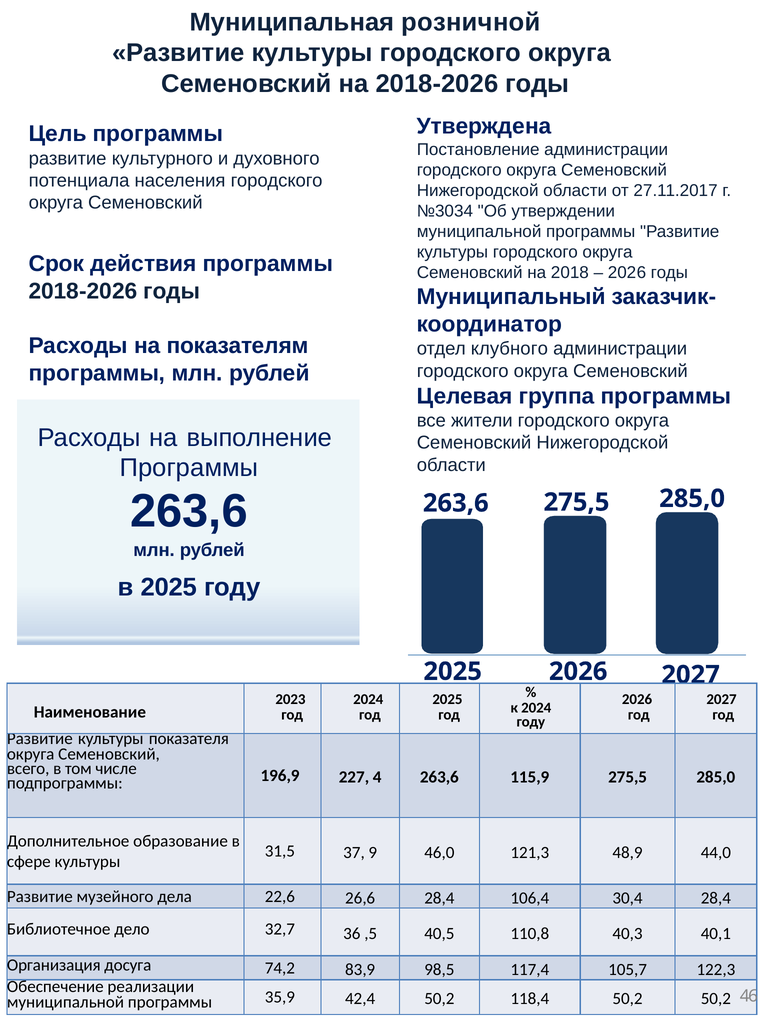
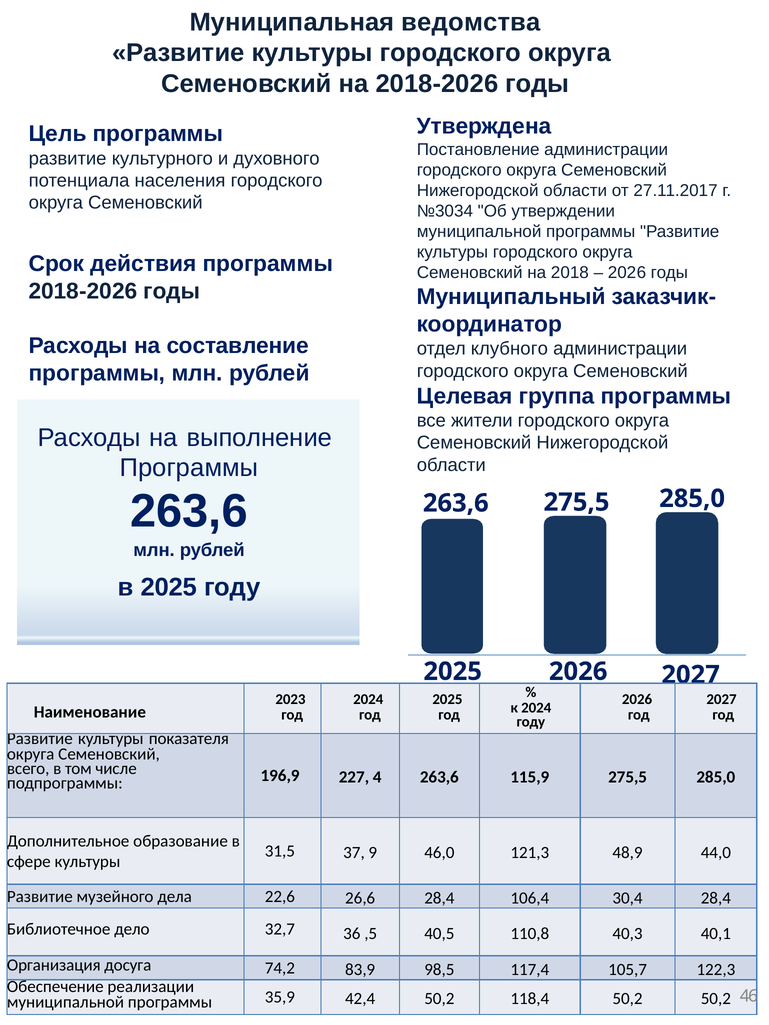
розничной: розничной -> ведомства (471, 22)
показателям: показателям -> составление (238, 346)
